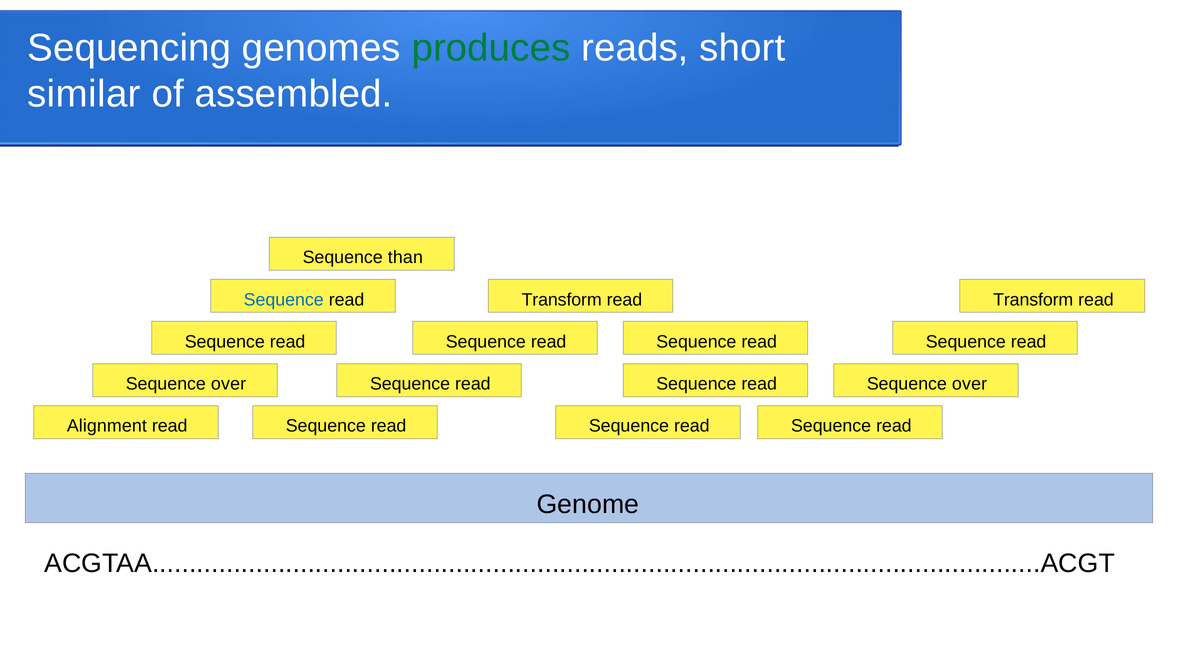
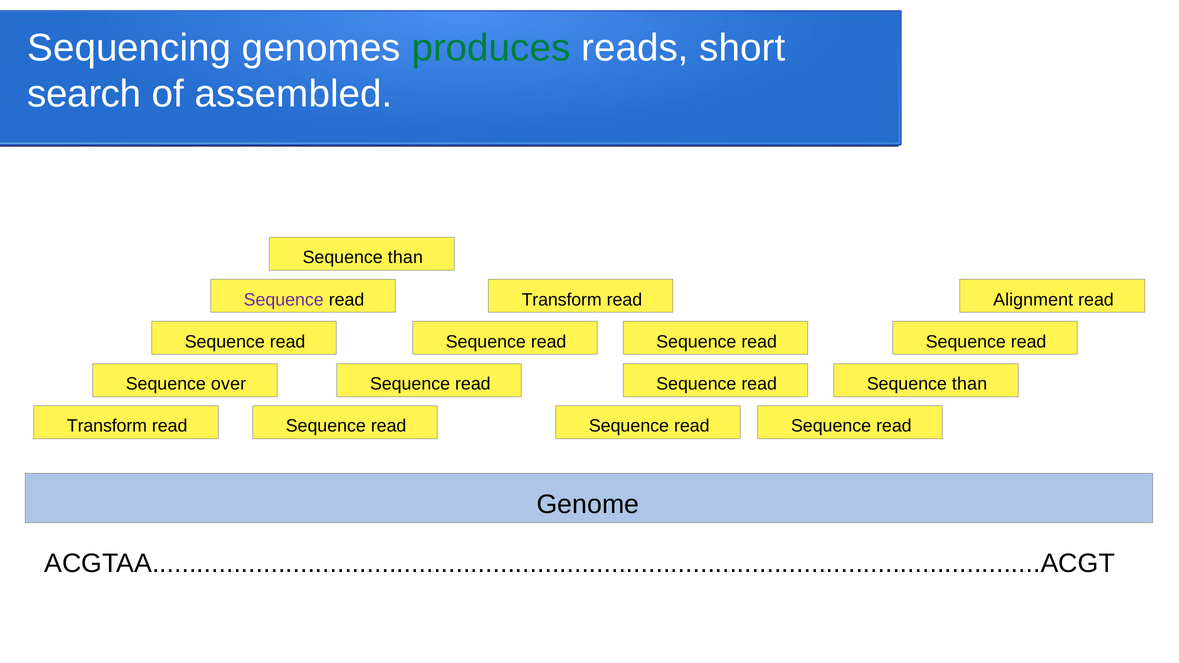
similar: similar -> search (84, 94)
Sequence colour: blue -> purple (284, 300)
Transform: Transform -> Alignment (1033, 300)
over: over -> than (970, 384)
Alignment: Alignment -> Transform (107, 426)
